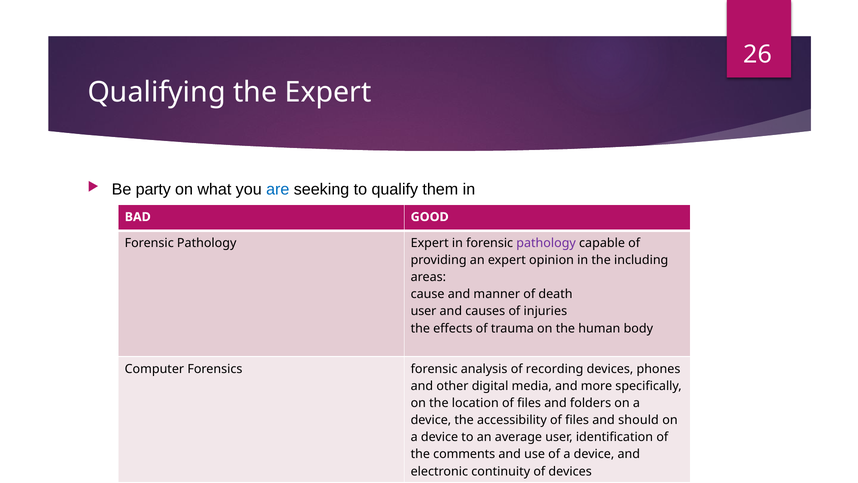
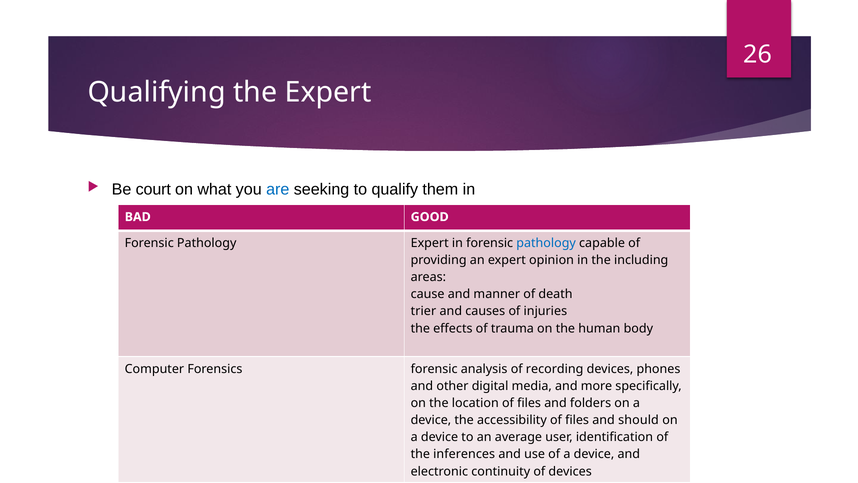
party: party -> court (153, 189)
pathology colour: purple -> blue (546, 243)
user: user -> trier (423, 311)
comments: comments -> inferences (464, 454)
